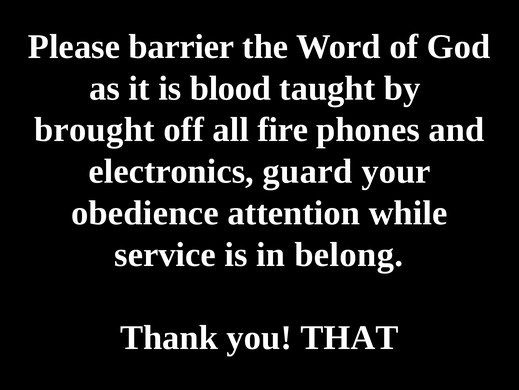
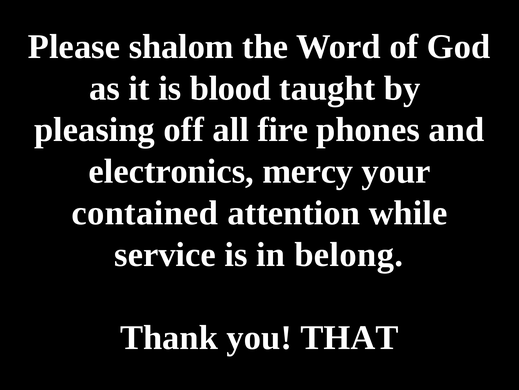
barrier: barrier -> shalom (181, 47)
brought: brought -> pleasing (94, 130)
guard: guard -> mercy (308, 171)
obedience: obedience -> contained (145, 213)
